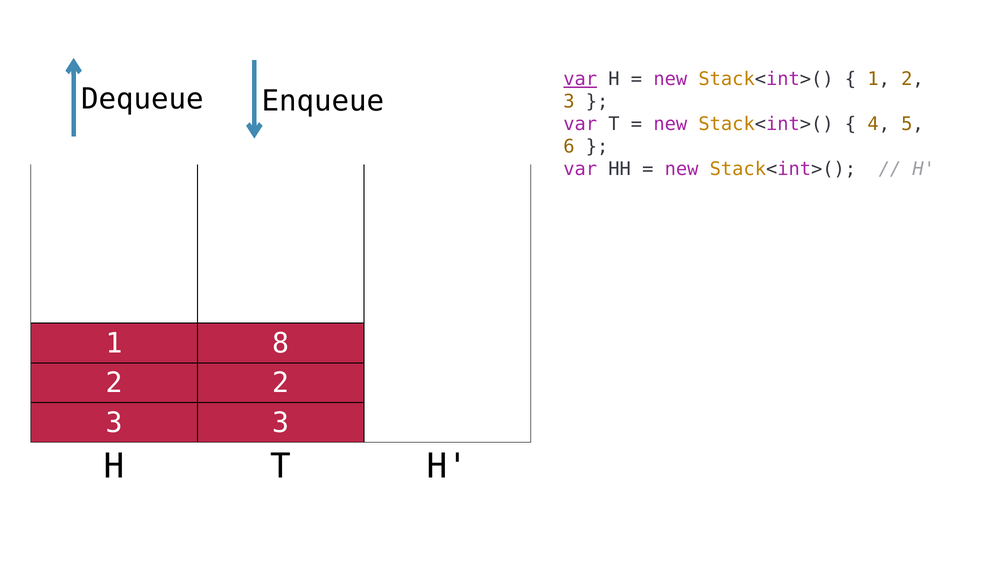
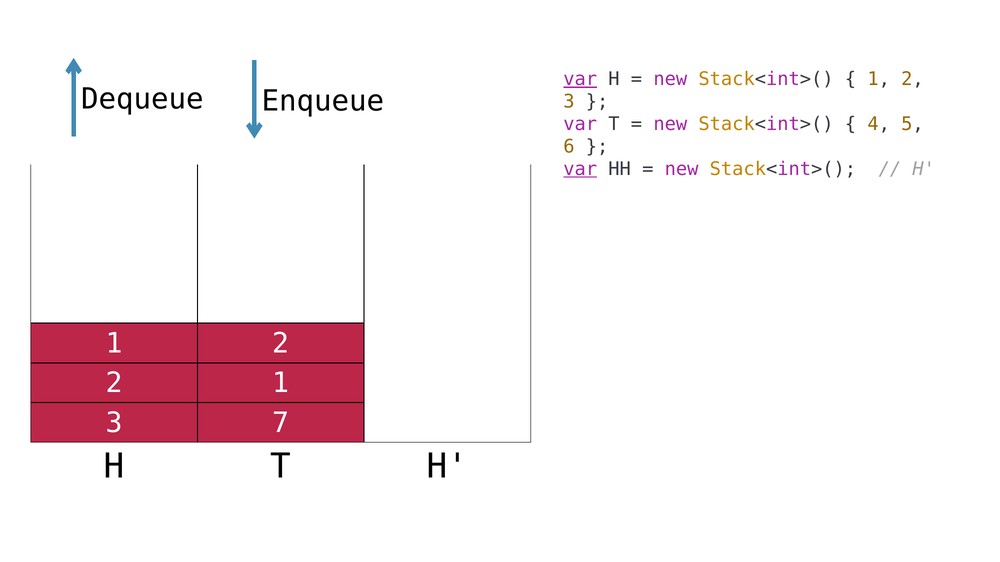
var underline: none -> present (580, 169)
8: 8 -> 2 (281, 344)
2 2: 2 -> 1 (281, 383)
3 3: 3 -> 7 (281, 423)
